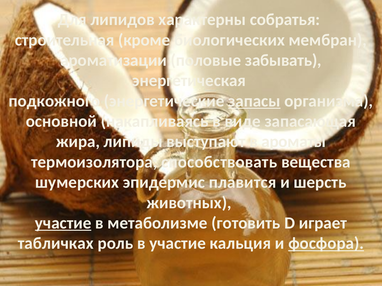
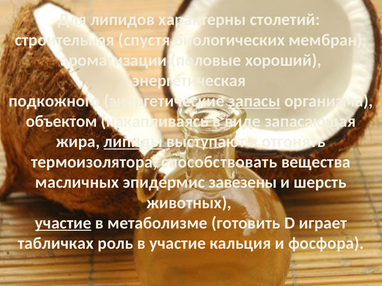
собратья: собратья -> столетий (285, 20)
кроме: кроме -> спустя (144, 40)
забывать: забывать -> хороший (283, 60)
основной: основной -> объектом (61, 122)
липиды underline: none -> present (133, 142)
ароматы: ароматы -> отгонять (294, 142)
шумерских: шумерских -> масличных (77, 183)
плавится: плавится -> завезены (243, 183)
фосфора underline: present -> none (326, 244)
